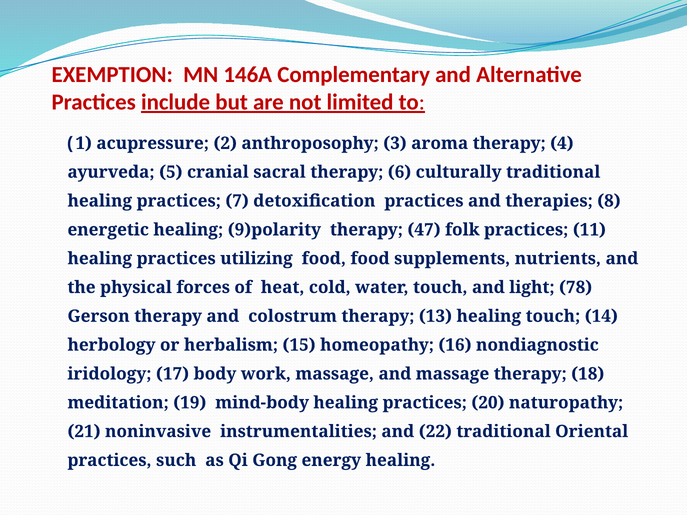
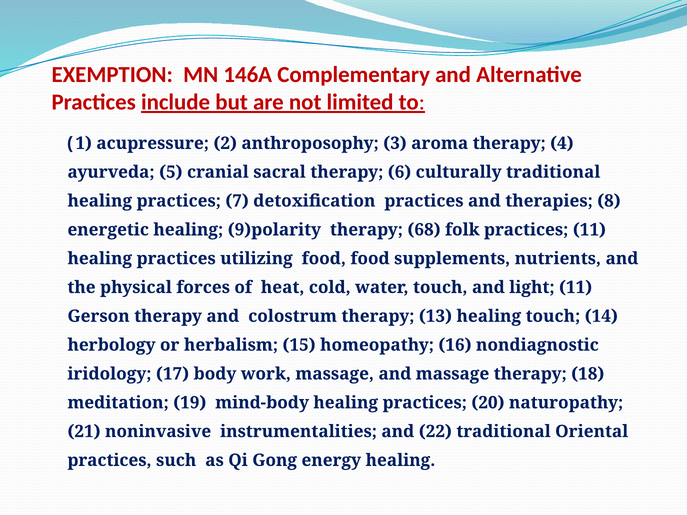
47: 47 -> 68 (424, 230)
light 78: 78 -> 11 (576, 287)
